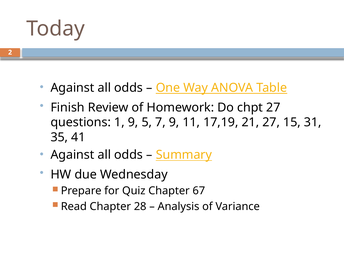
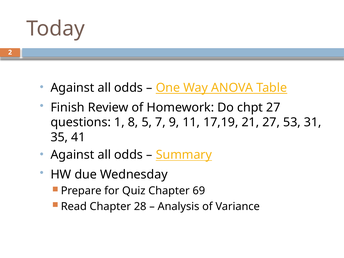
1 9: 9 -> 8 (133, 122)
15: 15 -> 53 (292, 122)
67: 67 -> 69 (199, 191)
